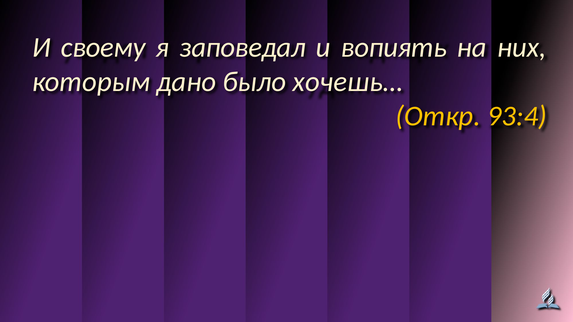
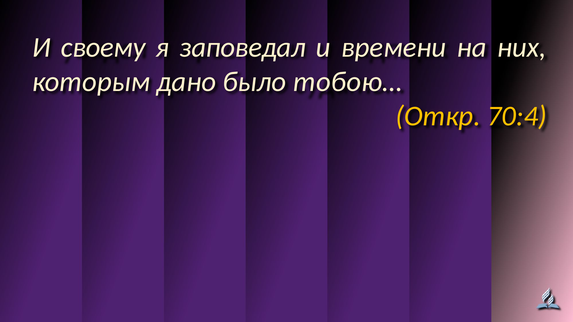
вопиять: вопиять -> времени (394, 47)
хочешь…: хочешь… -> тобою… (348, 82)
93:4: 93:4 -> 70:4 (517, 116)
